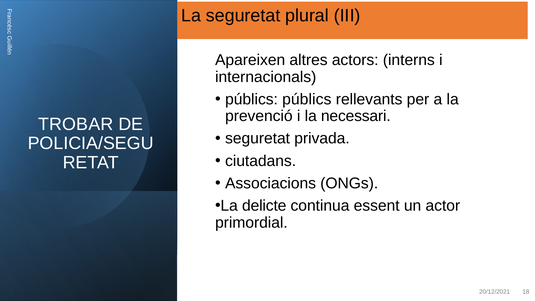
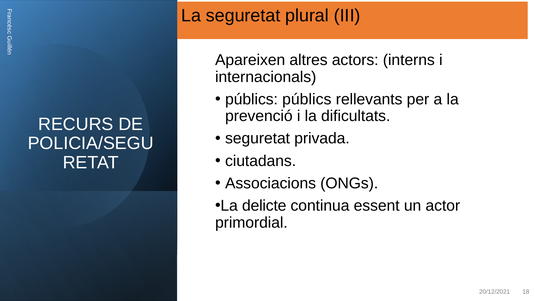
necessari: necessari -> dificultats (356, 116)
TROBAR: TROBAR -> RECURS (76, 124)
